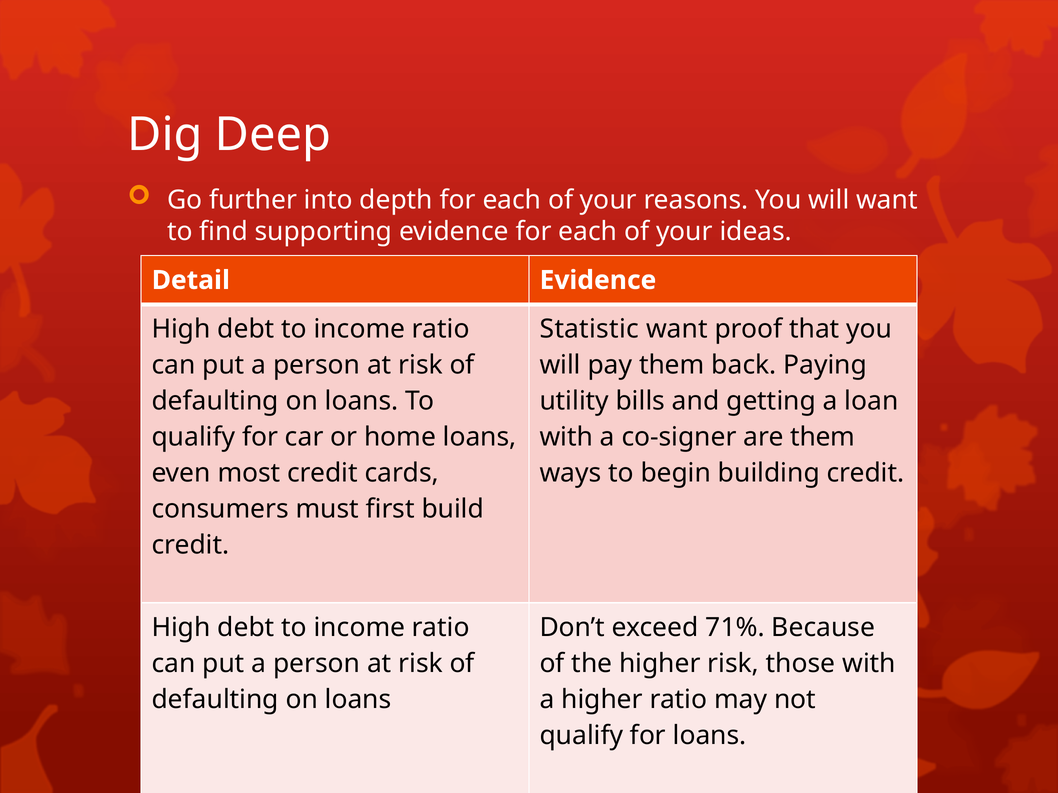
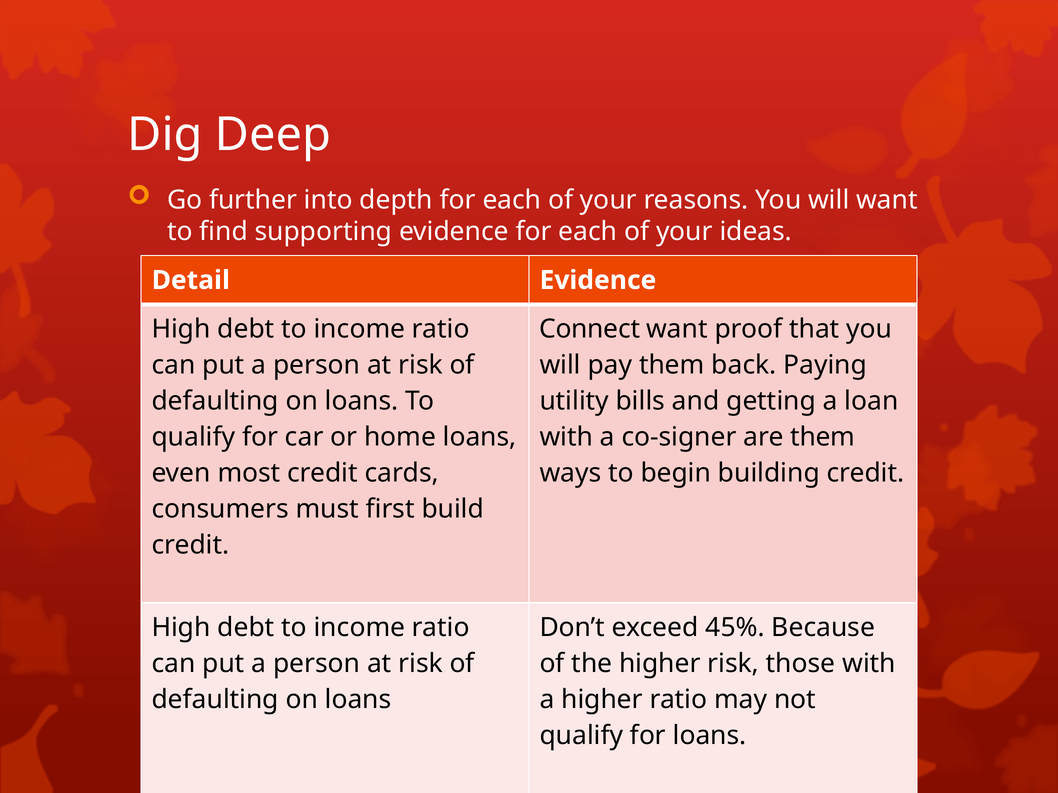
Statistic: Statistic -> Connect (590, 329)
71%: 71% -> 45% (735, 628)
